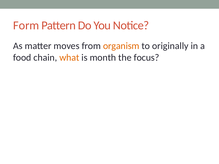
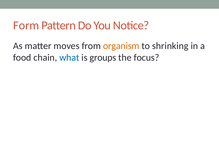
originally: originally -> shrinking (170, 46)
what colour: orange -> blue (69, 58)
month: month -> groups (103, 58)
